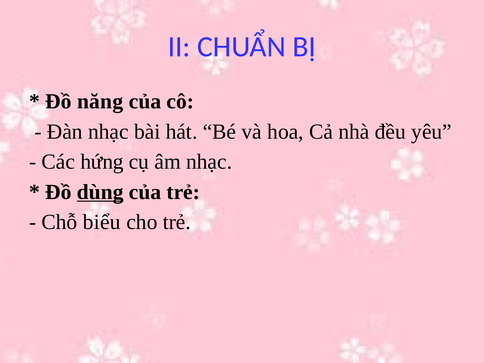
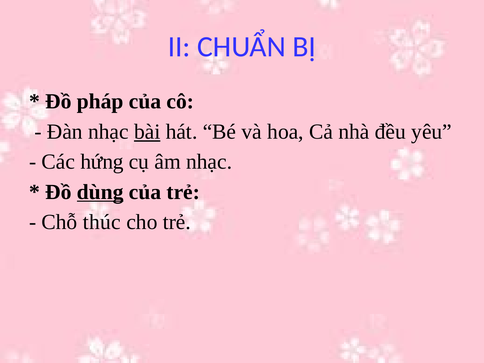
năng: năng -> pháp (100, 102)
bài underline: none -> present (147, 132)
biểu: biểu -> thúc (102, 222)
